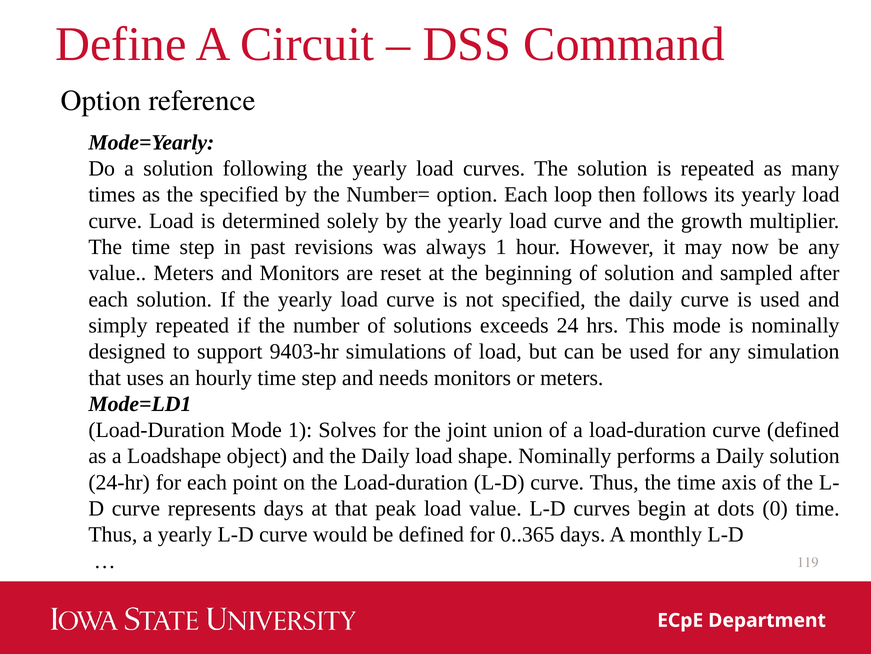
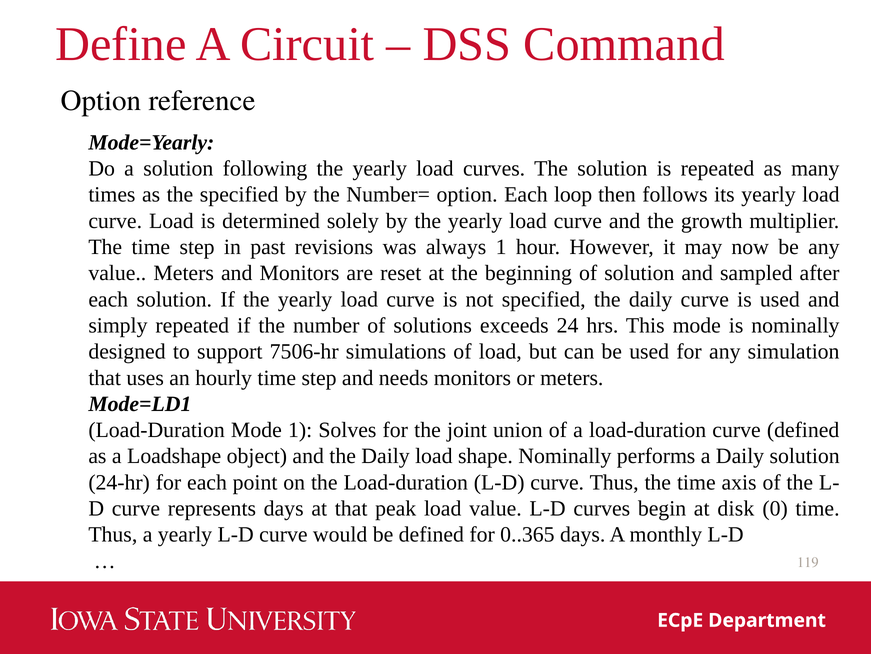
9403‐hr: 9403‐hr -> 7506‐hr (304, 351)
dots: dots -> disk (736, 508)
